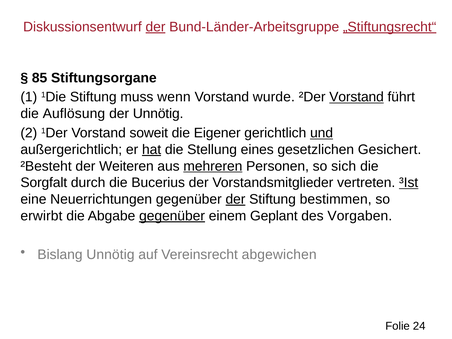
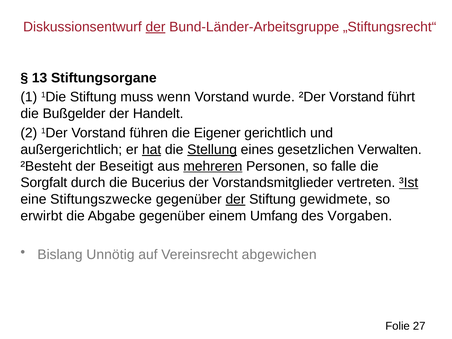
„Stiftungsrecht“ underline: present -> none (390, 27)
85: 85 -> 13 (40, 78)
Vorstand underline: present -> none (357, 97)
Auflösung: Auflösung -> Bußgelder (74, 114)
der Unnötig: Unnötig -> Handelt (158, 114)
soweit: soweit -> führen (149, 133)
und underline: present -> none (322, 133)
Stellung underline: none -> present (212, 150)
Gesichert: Gesichert -> Verwalten (390, 150)
Weiteren: Weiteren -> Beseitigt (126, 166)
sich: sich -> falle (344, 166)
Neuerrichtungen: Neuerrichtungen -> Stiftungszwecke (101, 199)
bestimmen: bestimmen -> gewidmete (336, 199)
gegenüber underline: present -> none (172, 216)
Geplant: Geplant -> Umfang (274, 216)
24: 24 -> 27 (419, 326)
